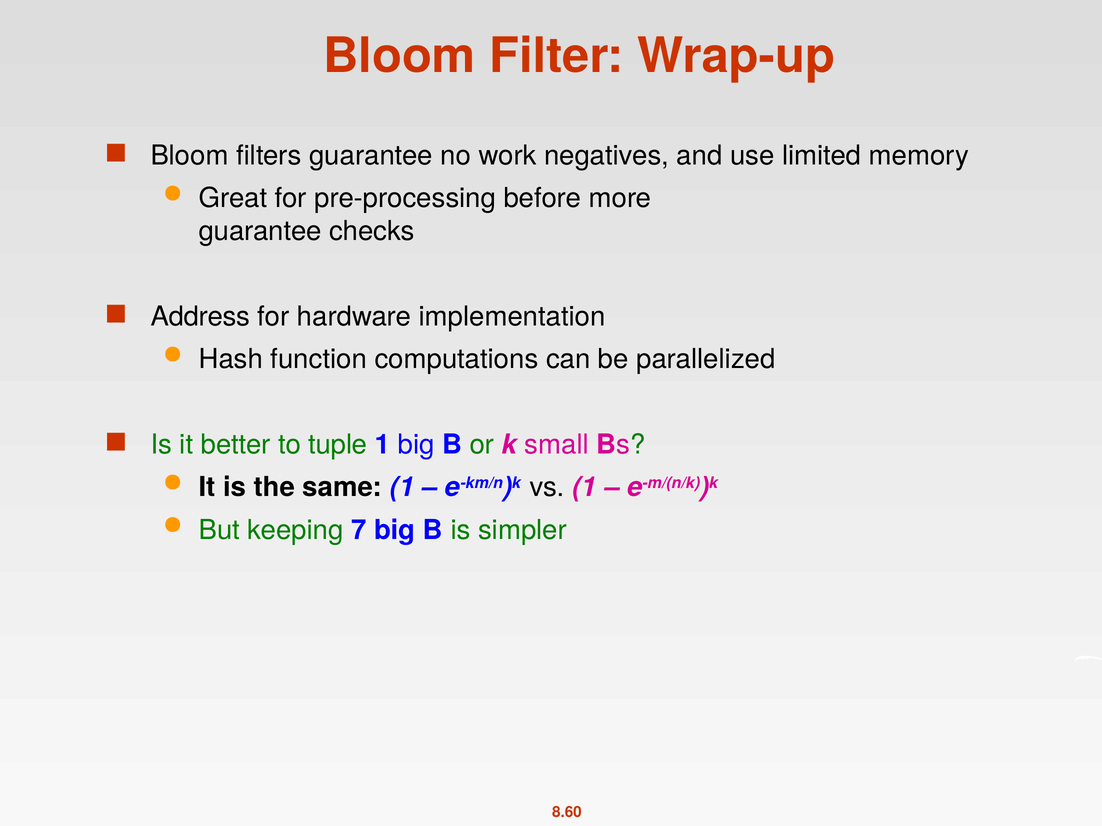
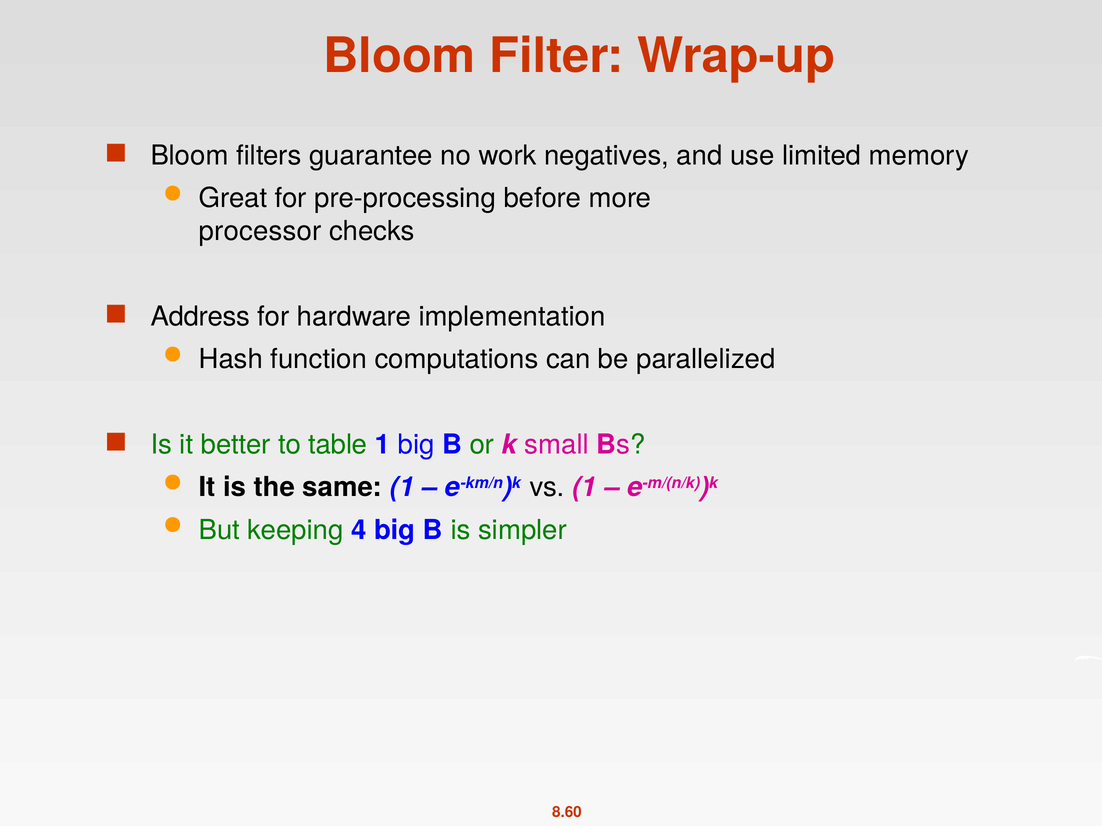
guarantee: guarantee -> processor (260, 232)
tuple: tuple -> table (338, 445)
7: 7 -> 4 (359, 530)
